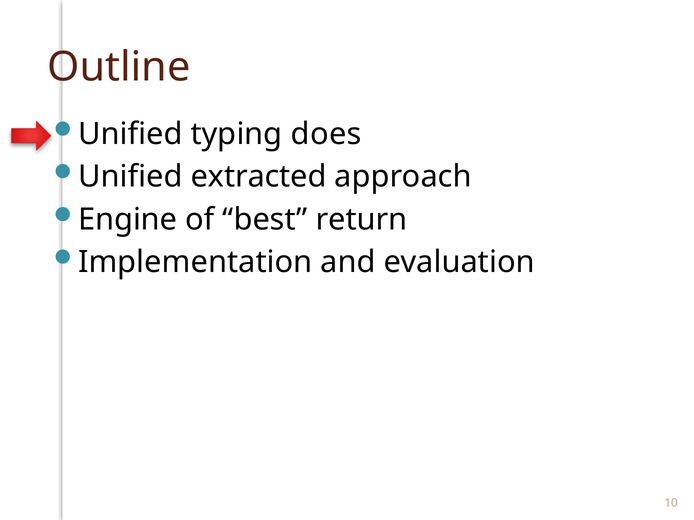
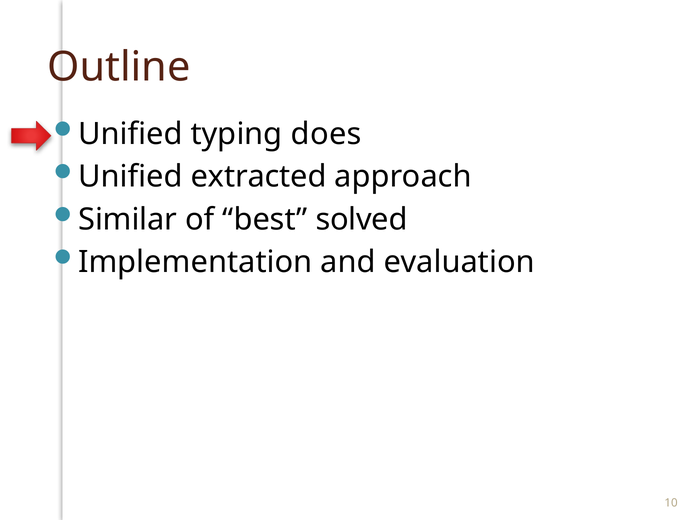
Engine: Engine -> Similar (128, 220)
return: return -> solved (362, 220)
